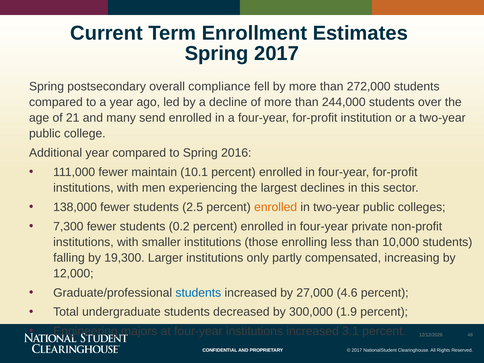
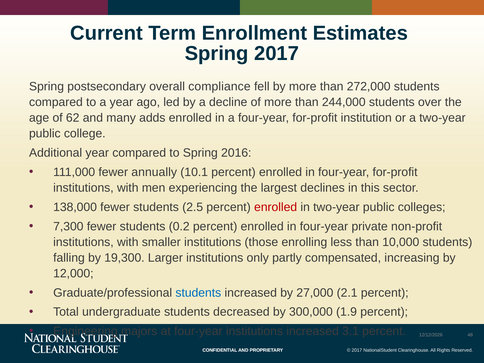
21: 21 -> 62 (73, 118)
send: send -> adds (152, 118)
maintain: maintain -> annually (154, 172)
enrolled colour: orange -> red (276, 207)
4.6: 4.6 -> 2.1 (347, 293)
